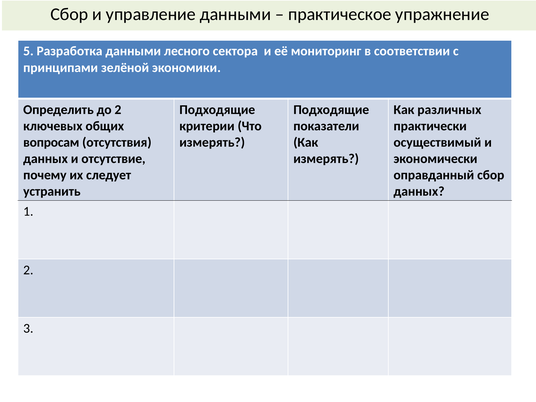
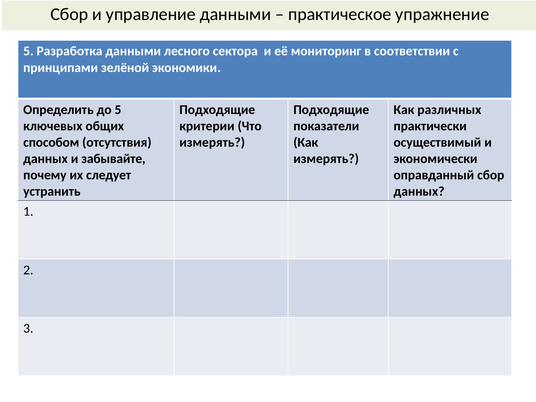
до 2: 2 -> 5 (118, 110)
вопросам: вопросам -> способом (51, 142)
отсутствие: отсутствие -> забывайте (113, 159)
